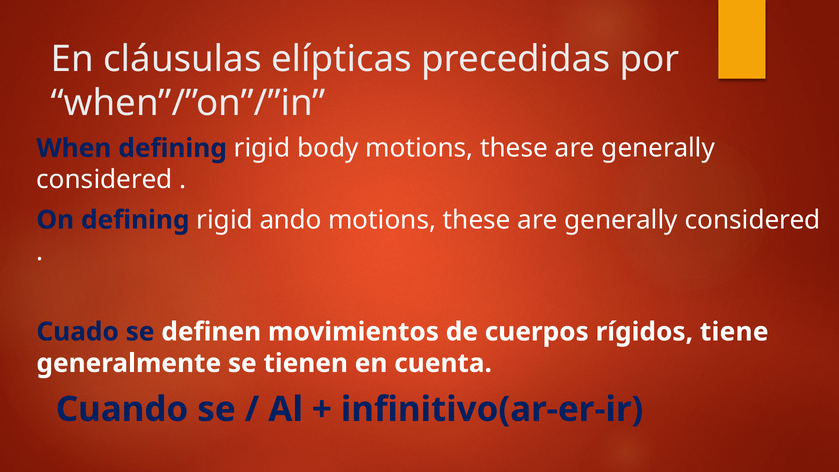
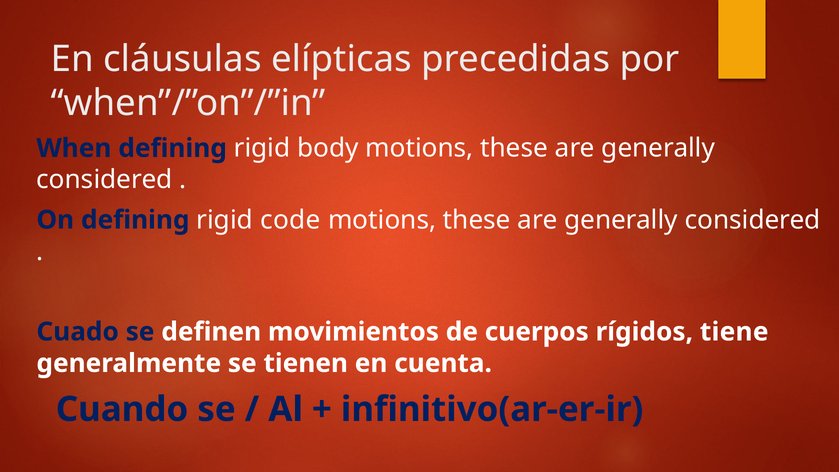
ando: ando -> code (290, 220)
